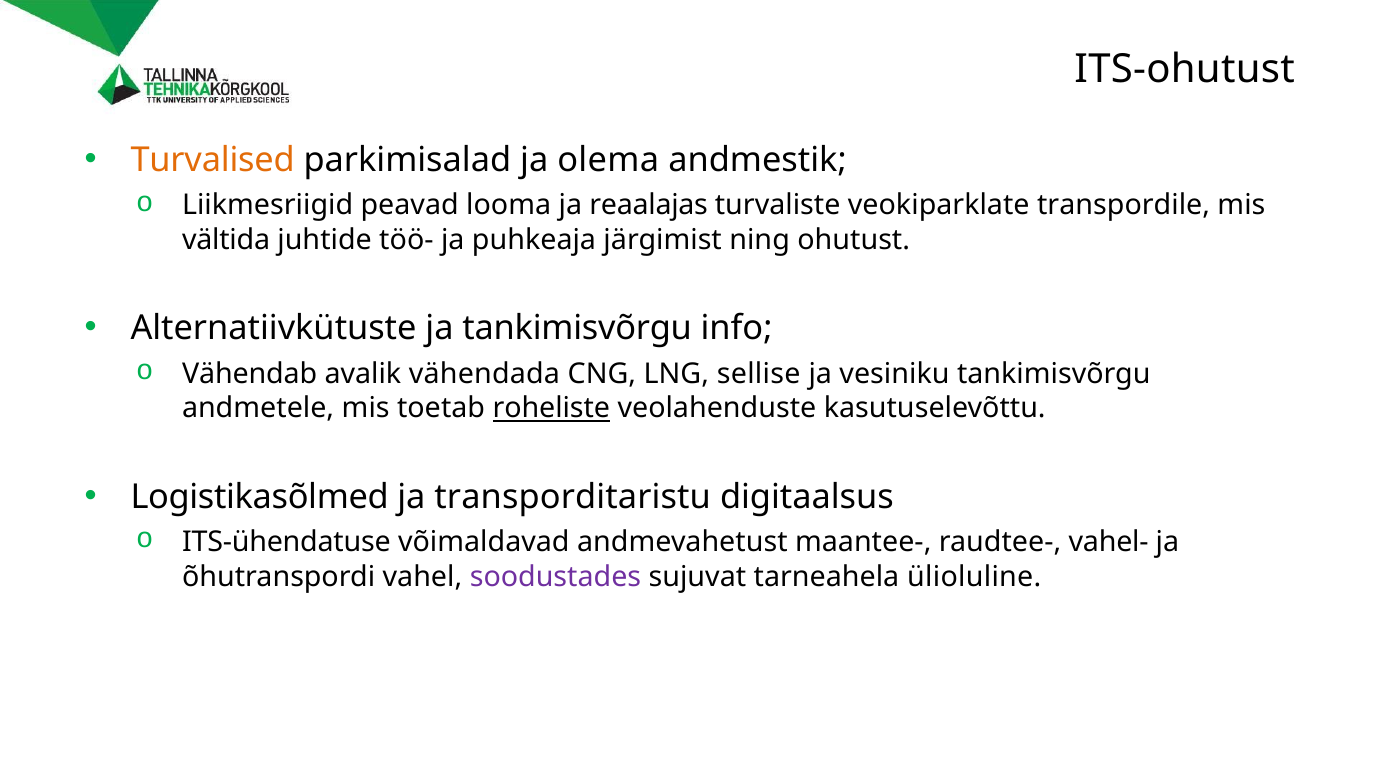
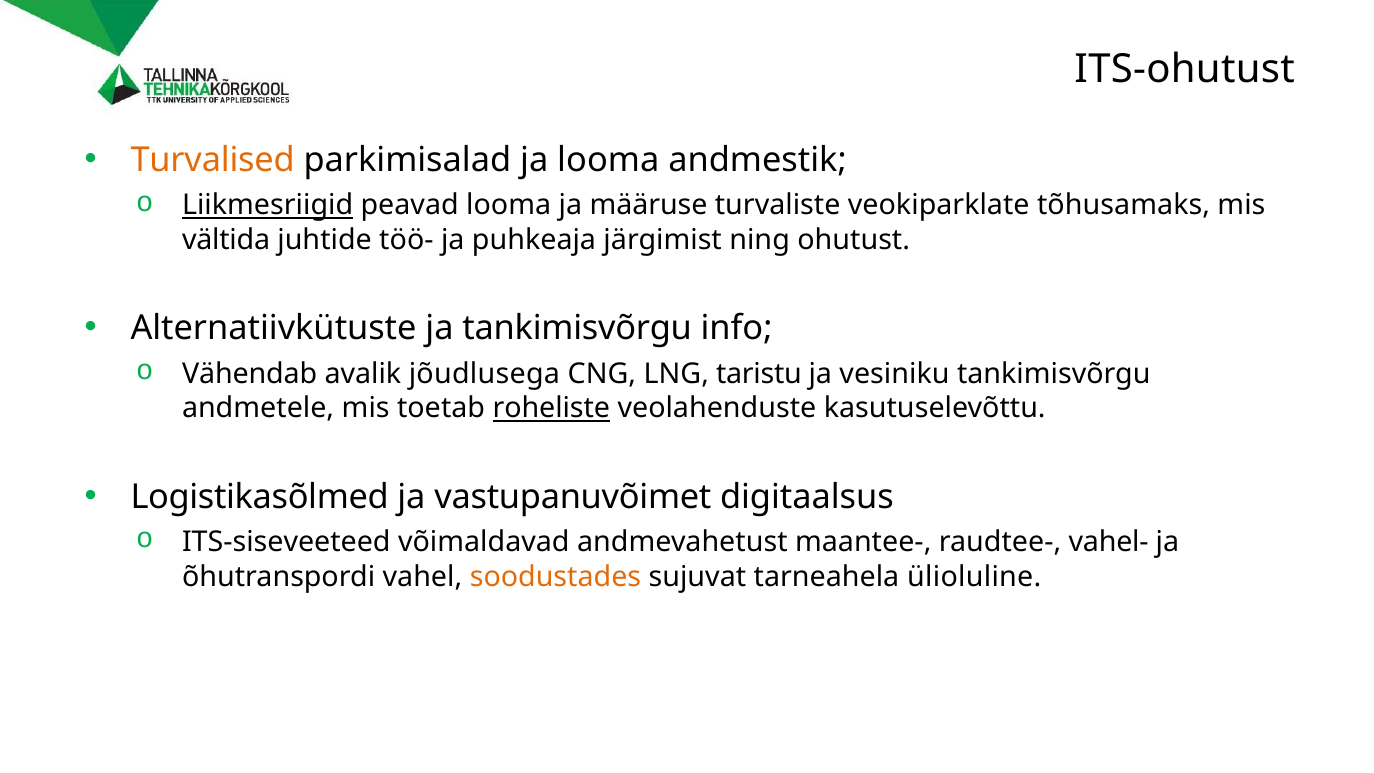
ja olema: olema -> looma (608, 160)
Liikmesriigid underline: none -> present (268, 205)
reaalajas: reaalajas -> määruse (649, 205)
transpordile: transpordile -> tõhusamaks (1124, 205)
vähendada: vähendada -> jõudlusega (484, 374)
sellise: sellise -> taristu (759, 374)
transporditaristu: transporditaristu -> vastupanuvõimet (573, 497)
ITS-ühendatuse: ITS-ühendatuse -> ITS-siseveeteed (286, 542)
soodustades colour: purple -> orange (555, 577)
